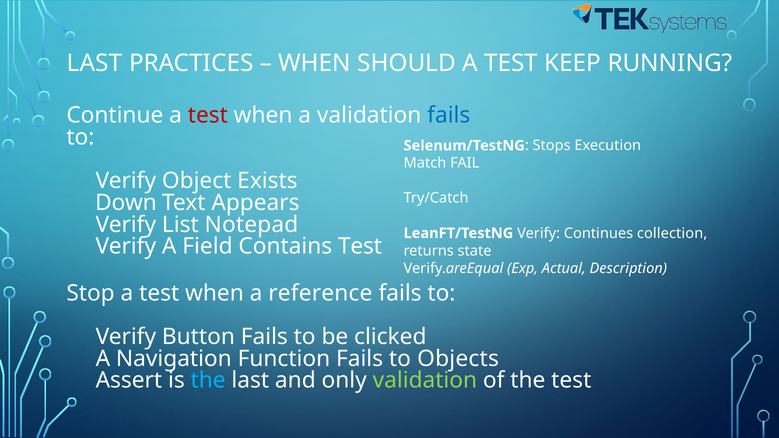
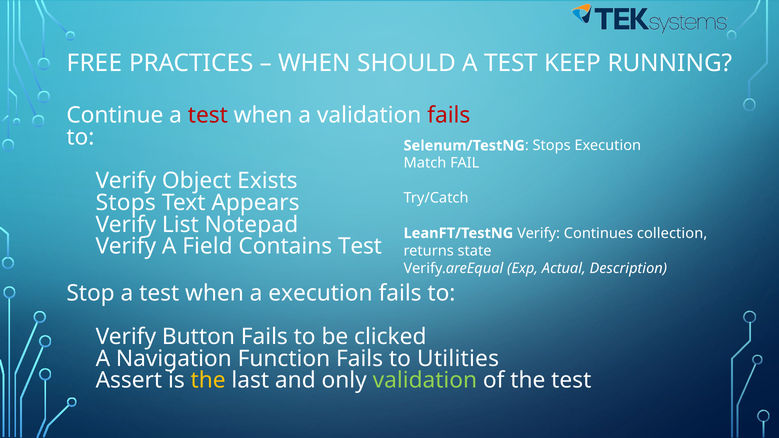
LAST: LAST -> FREE (94, 63)
fails colour: blue -> red (449, 116)
Down: Down -> Stops (126, 203)
a reference: reference -> execution (320, 293)
Objects: Objects -> Utilities (458, 359)
the colour: light blue -> yellow (208, 381)
